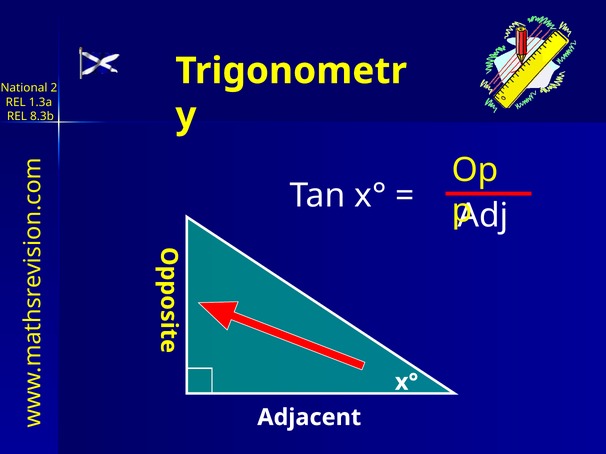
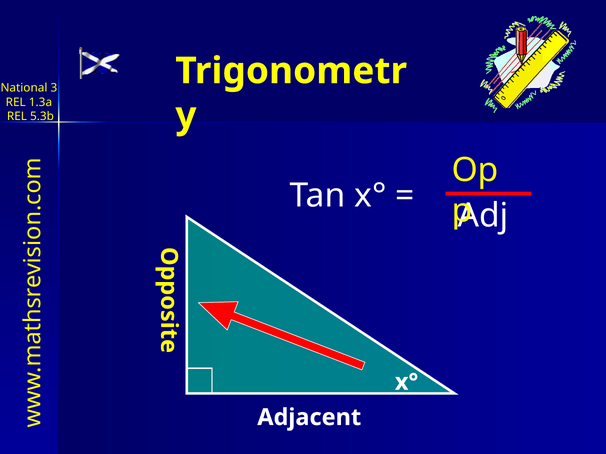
2: 2 -> 3 (54, 88)
8.3b: 8.3b -> 5.3b (42, 116)
